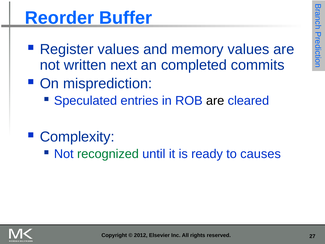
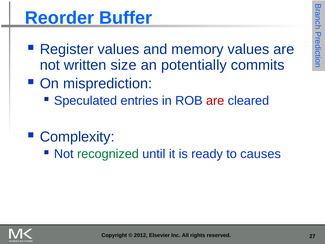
next: next -> size (124, 65)
completed: completed -> potentially (194, 65)
are colour: black -> red (215, 101)
